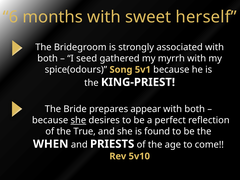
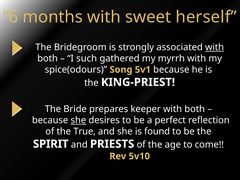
with underline: none -> present (215, 47)
seed: seed -> such (87, 58)
appear: appear -> keeper (146, 109)
WHEN: WHEN -> SPIRIT (51, 144)
